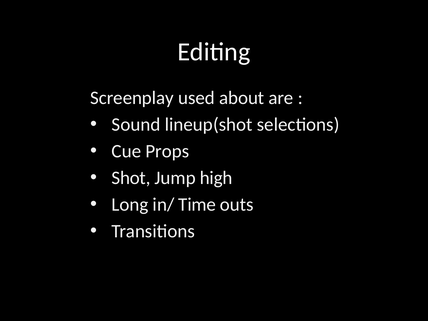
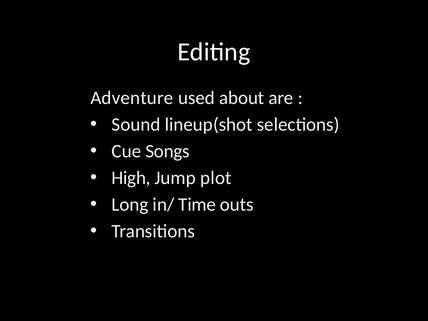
Screenplay: Screenplay -> Adventure (132, 98)
Props: Props -> Songs (168, 151)
Shot: Shot -> High (131, 178)
high: high -> plot (216, 178)
